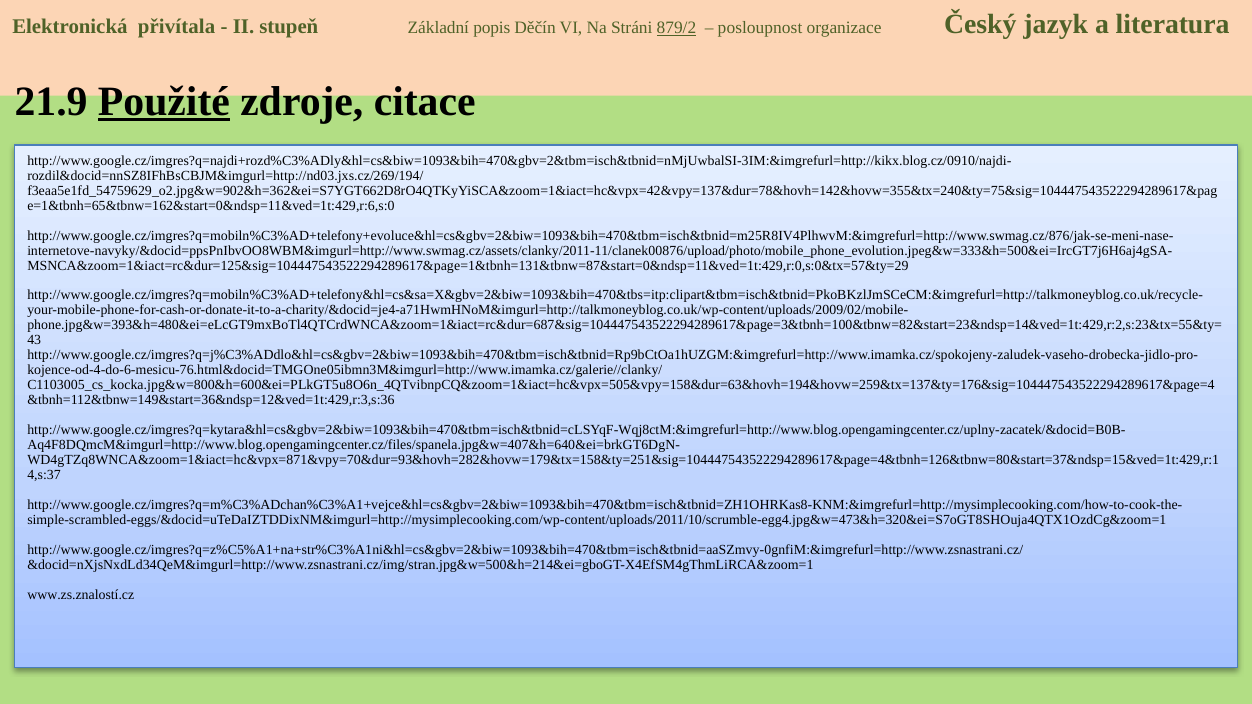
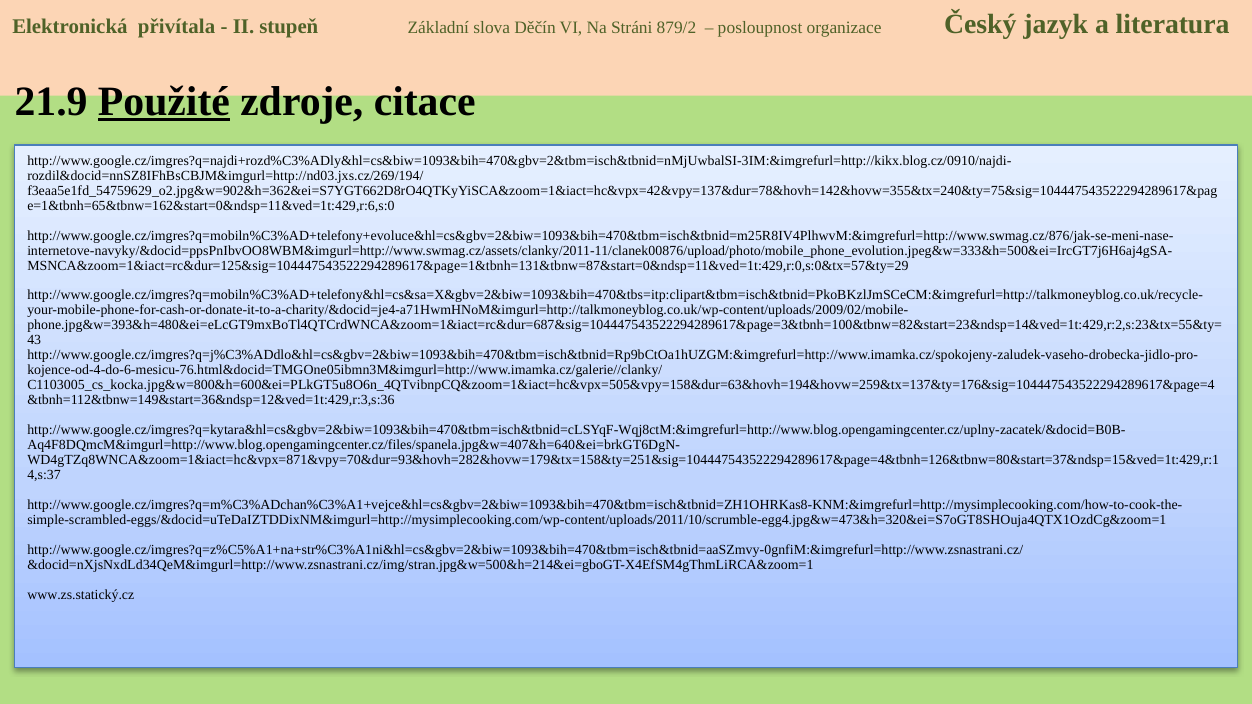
popis: popis -> slova (492, 28)
879/2 underline: present -> none (676, 28)
www.zs.znalostí.cz: www.zs.znalostí.cz -> www.zs.statický.cz (81, 595)
